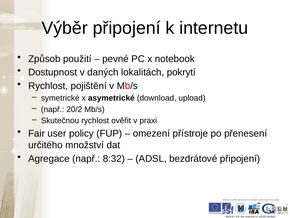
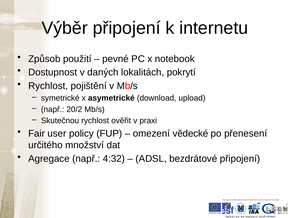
přístroje: přístroje -> vědecké (190, 133)
8:32: 8:32 -> 4:32 (114, 158)
